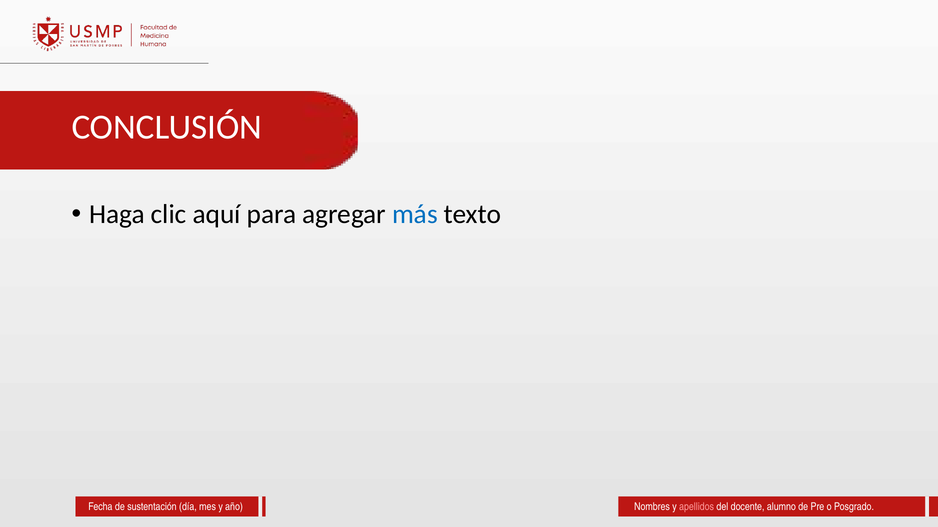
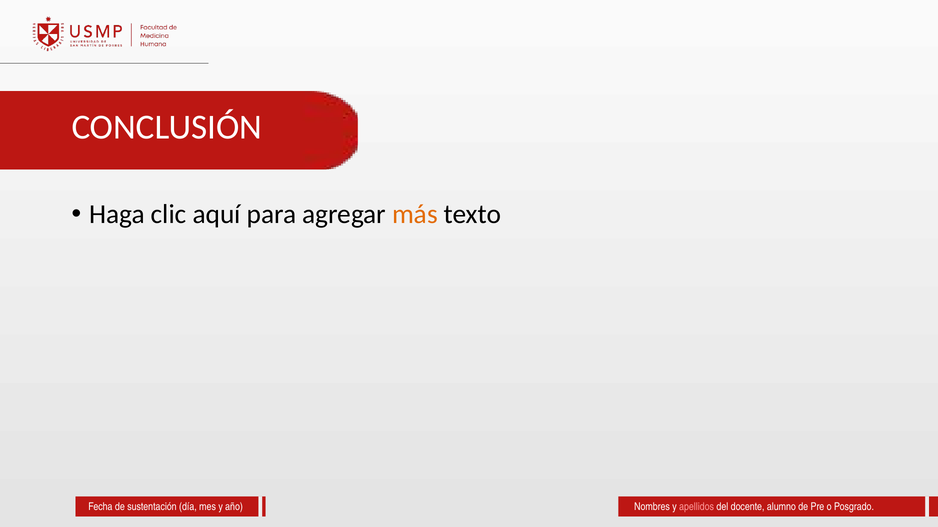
más colour: blue -> orange (415, 214)
